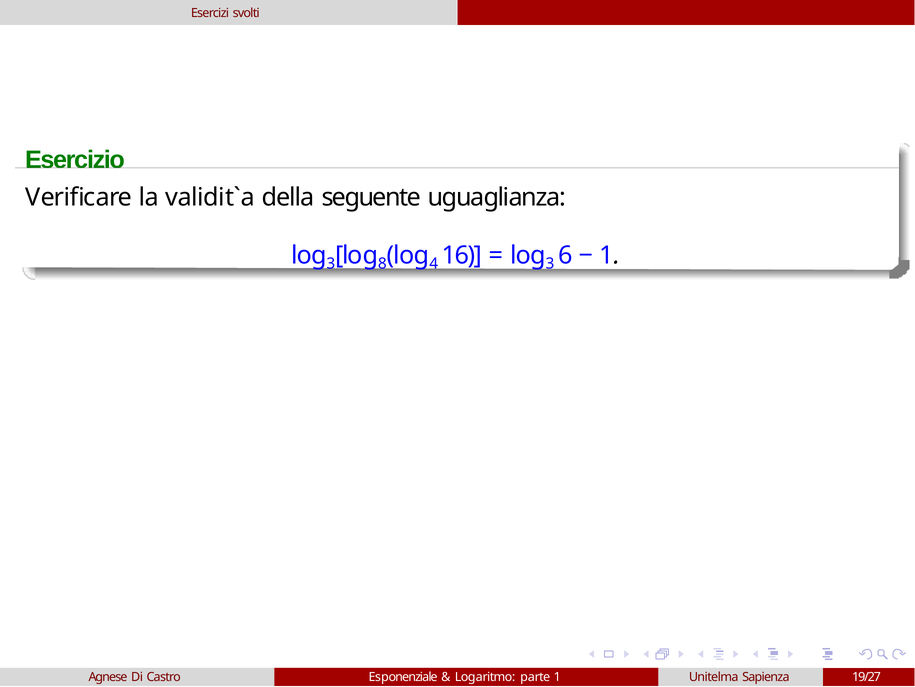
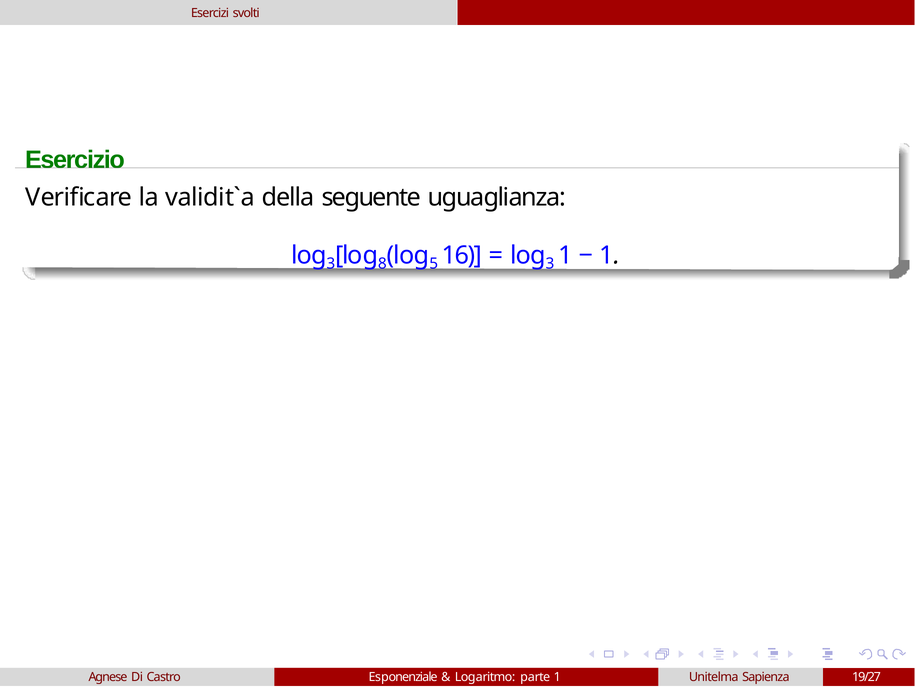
4: 4 -> 5 (434, 263)
6: 6 -> 1 (566, 255)
